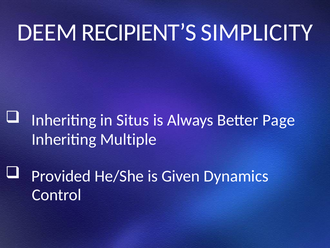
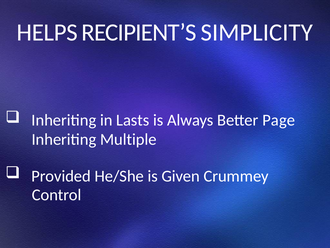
DEEM: DEEM -> HELPS (47, 32)
Situs: Situs -> Lasts (133, 120)
Dynamics: Dynamics -> Crummey (236, 176)
